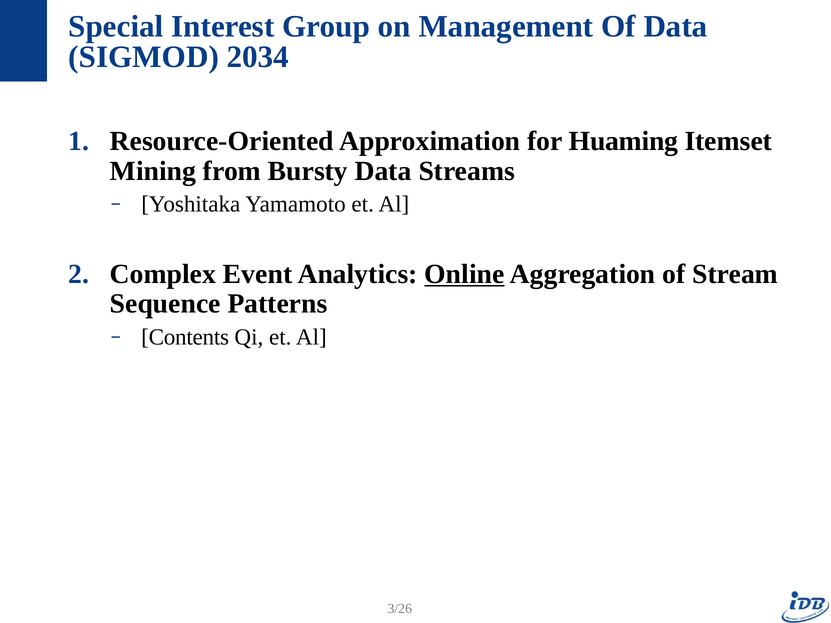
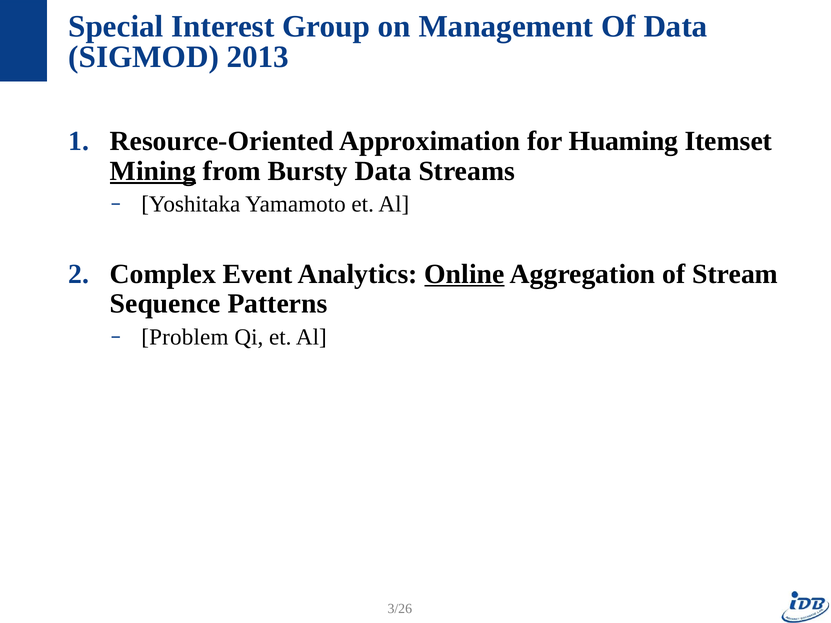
2034: 2034 -> 2013 (258, 57)
Mining underline: none -> present (153, 171)
Contents: Contents -> Problem (185, 337)
